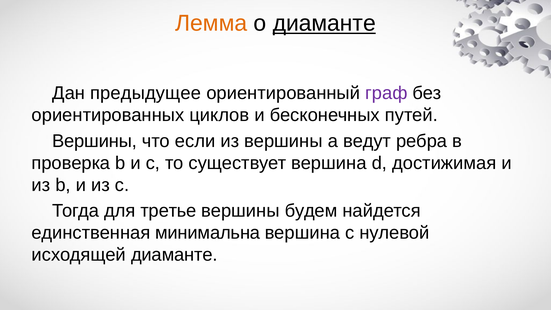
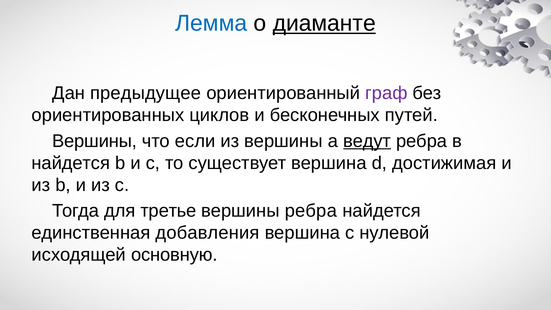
Лемма colour: orange -> blue (211, 23)
ведут underline: none -> present (367, 141)
проверка: проверка -> найдется (71, 163)
вершины будем: будем -> ребра (311, 211)
минимальна: минимальна -> добавления (207, 233)
исходящей диаманте: диаманте -> основную (174, 255)
